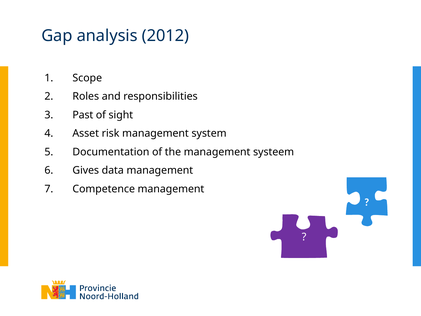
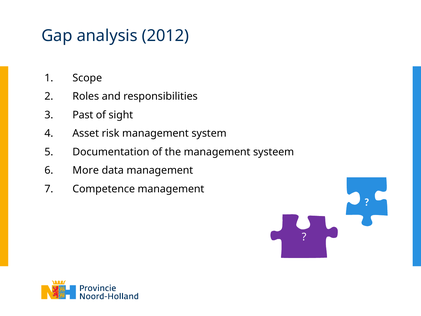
Gives: Gives -> More (86, 170)
